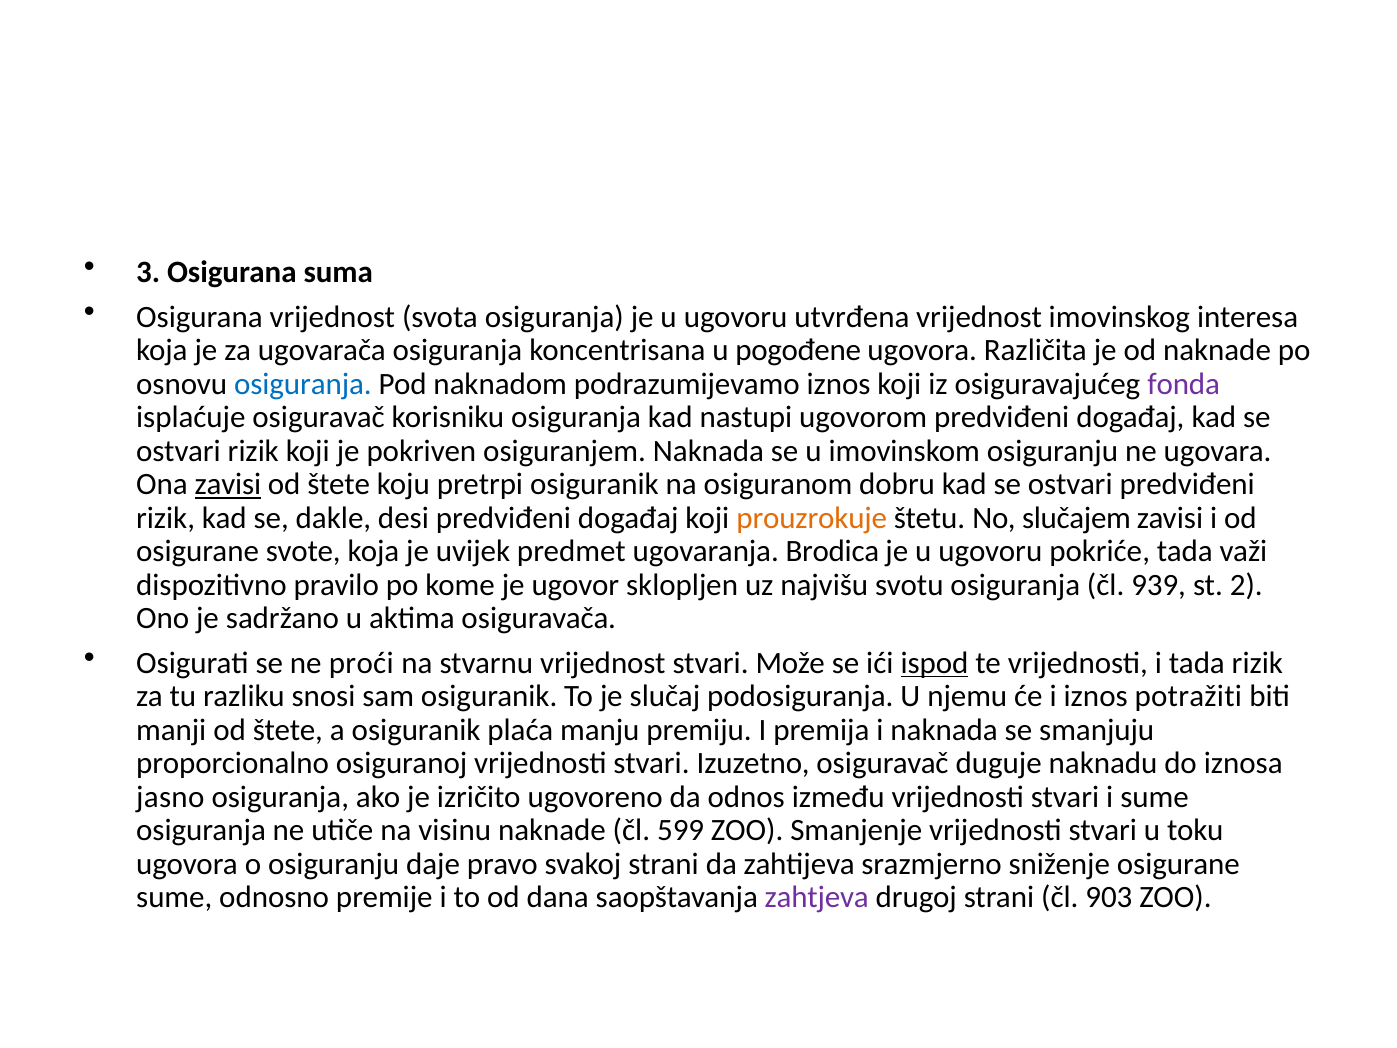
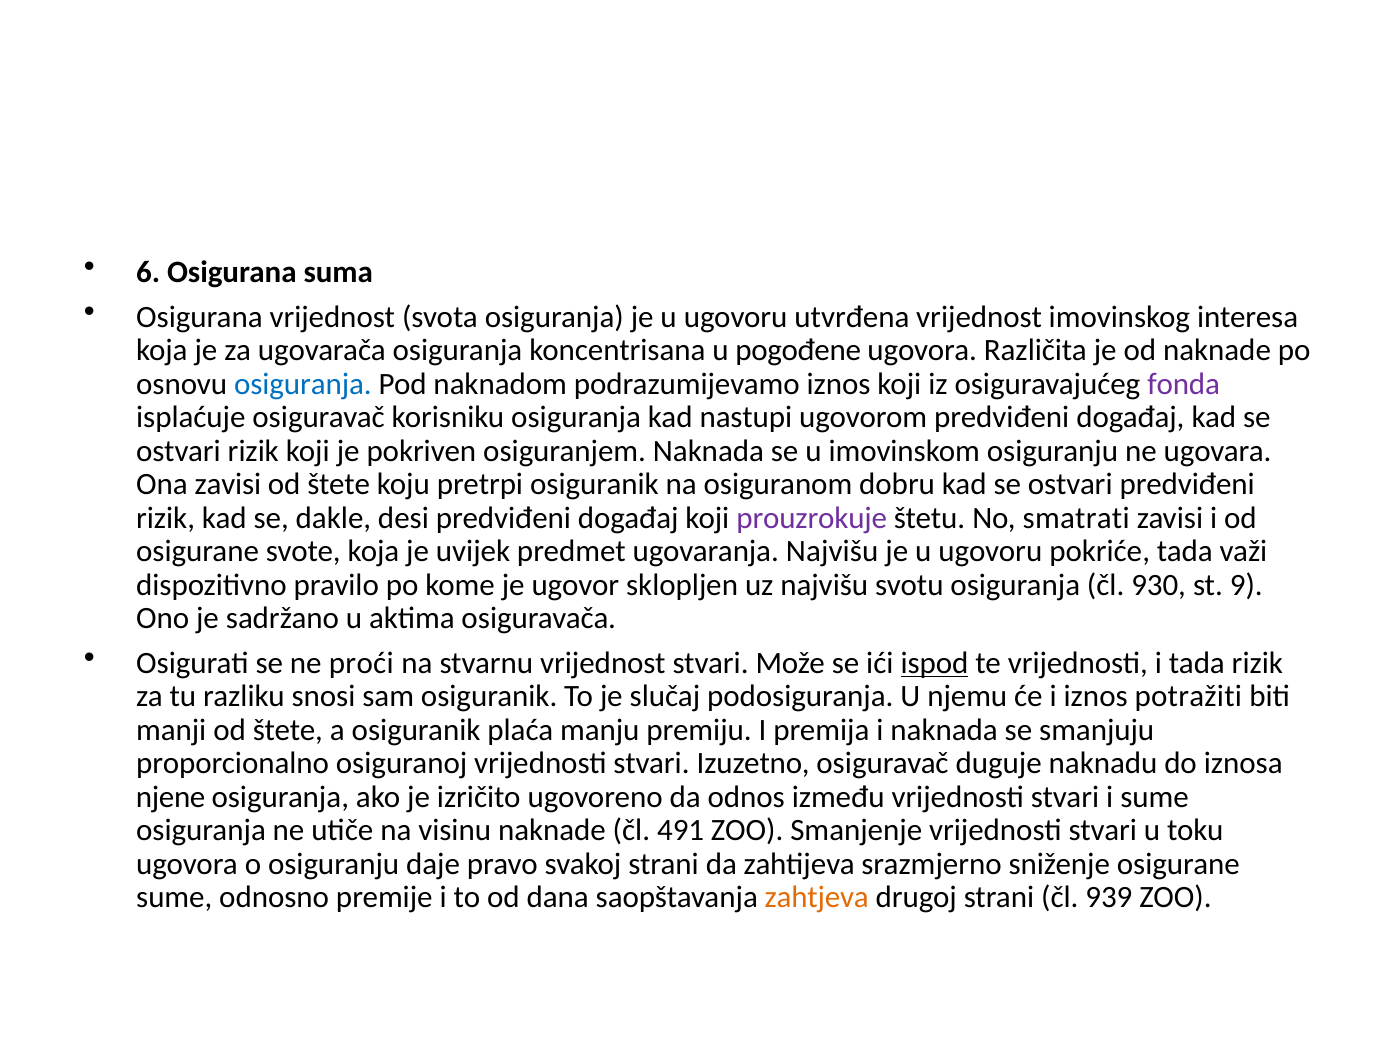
3: 3 -> 6 (148, 272)
zavisi underline: present -> none (228, 484)
prouzrokuje colour: orange -> purple (812, 518)
slučajem: slučajem -> smatrati (1076, 518)
ugovaranja Brodica: Brodica -> Najvišu (832, 551)
939: 939 -> 930 (1159, 585)
2: 2 -> 9 (1246, 585)
jasno: jasno -> njene (171, 797)
599: 599 -> 491 (681, 830)
zahtjeva colour: purple -> orange (817, 897)
903: 903 -> 939 (1109, 897)
